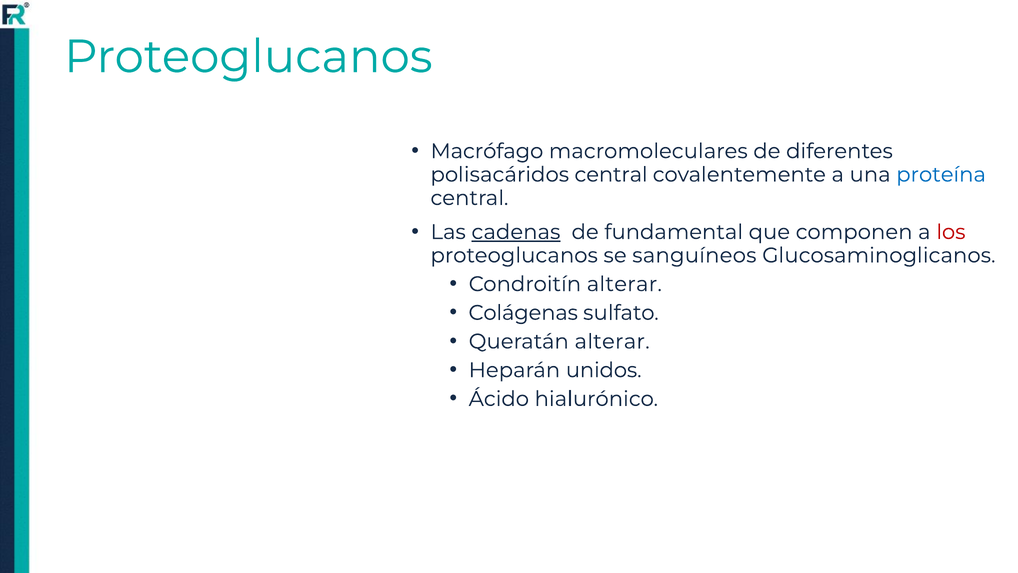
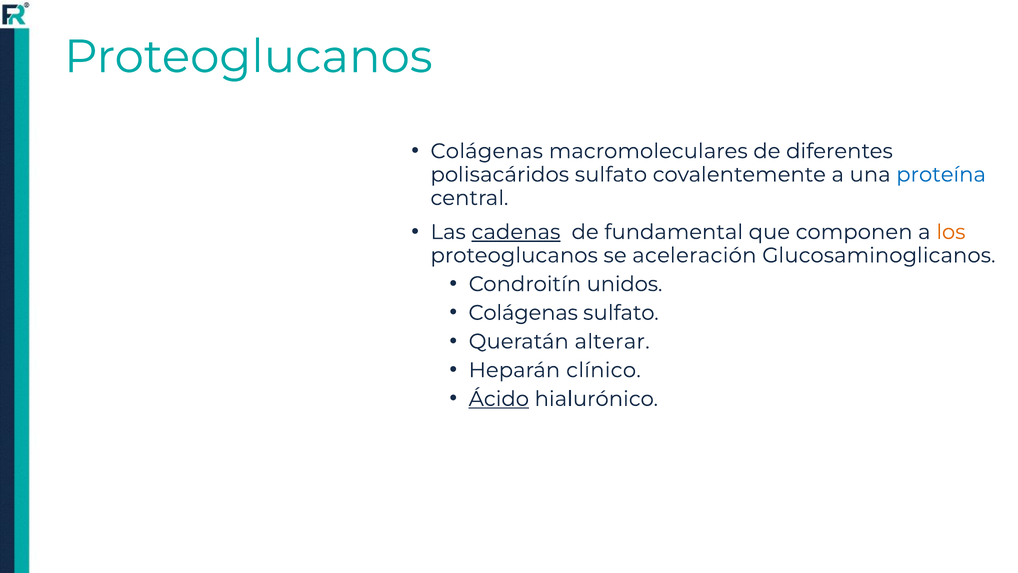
Macrófago: Macrófago -> Colágenas (487, 151)
polisacáridos central: central -> sulfato (611, 174)
los colour: red -> orange (951, 232)
sanguíneos: sanguíneos -> aceleración (694, 255)
Condroitín alterar: alterar -> unidos (625, 284)
unidos: unidos -> clínico (603, 370)
Ácido underline: none -> present (499, 399)
